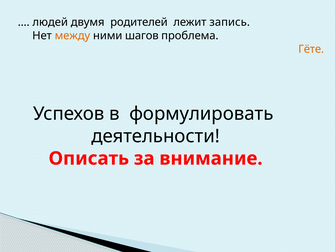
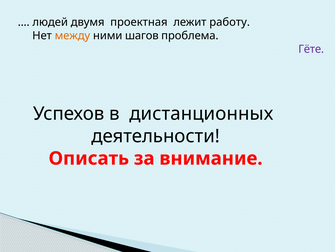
родителей: родителей -> проектная (139, 22)
запись: запись -> работу (230, 22)
Гёте colour: orange -> purple (311, 49)
формулировать: формулировать -> дистанционных (201, 113)
